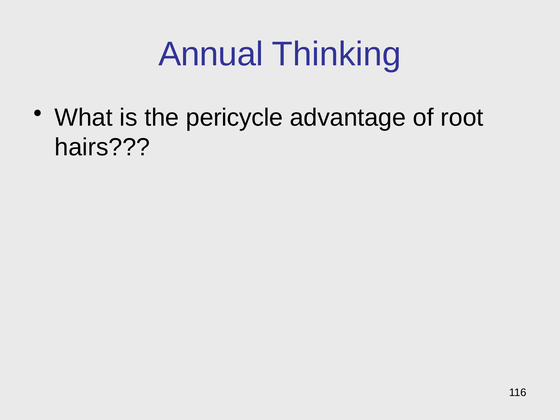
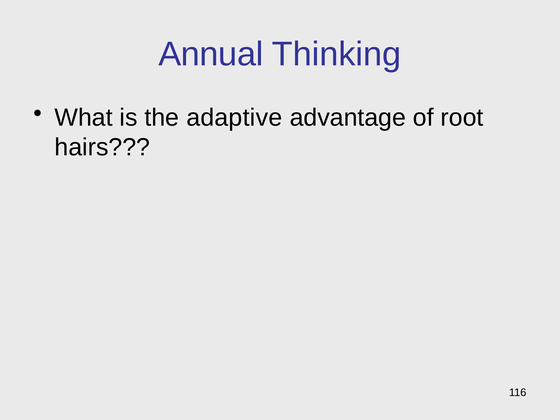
pericycle: pericycle -> adaptive (234, 117)
